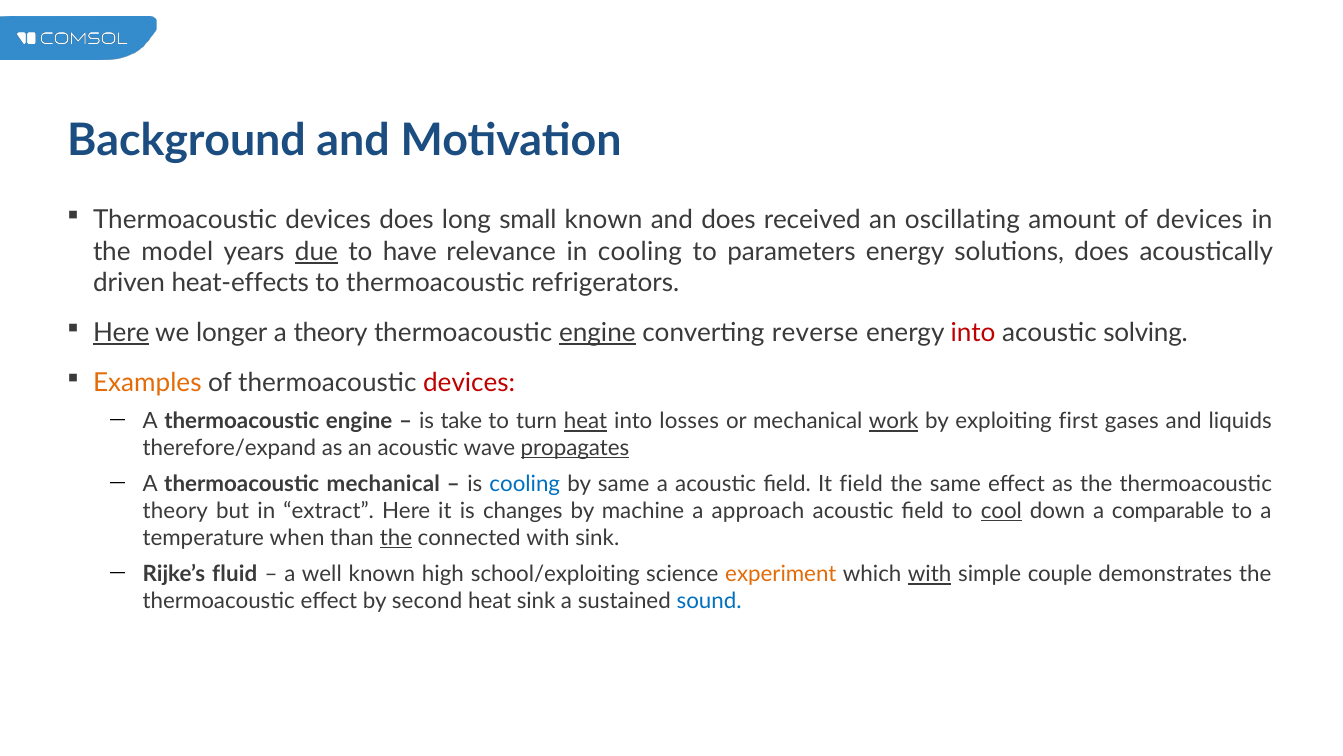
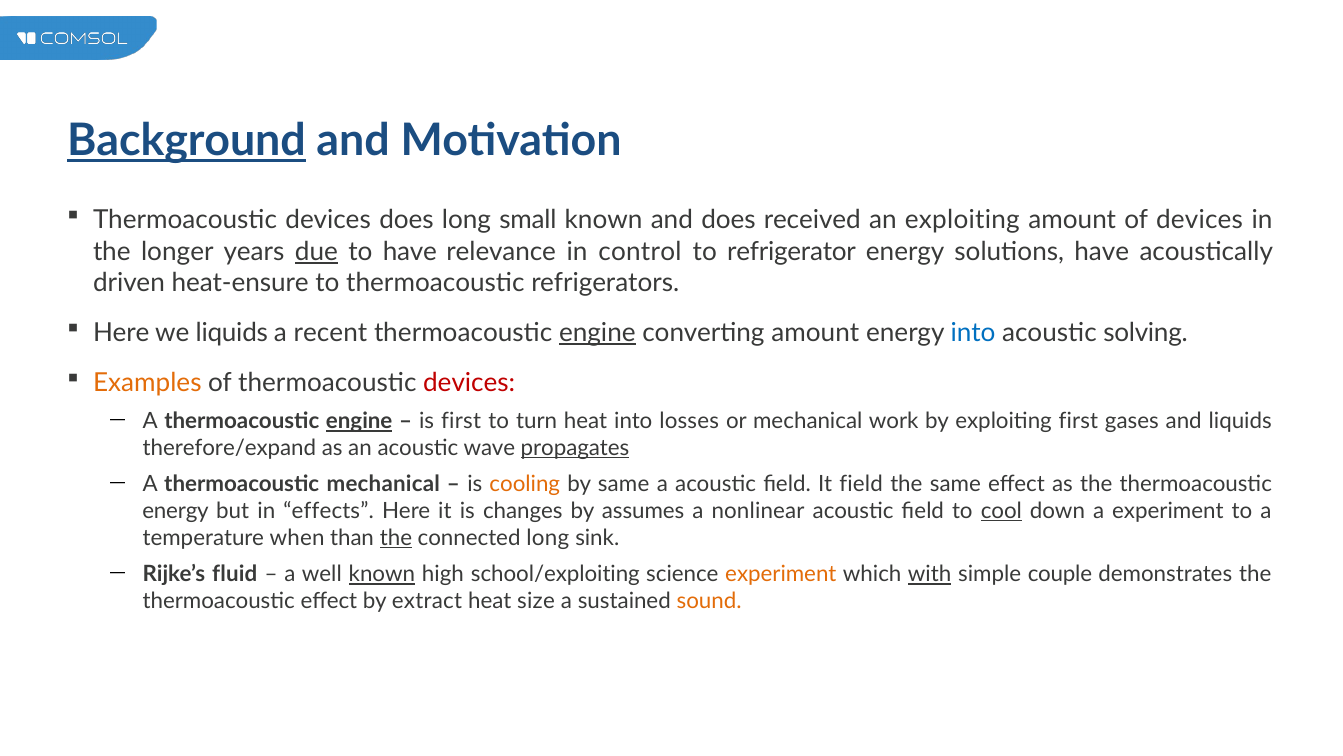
Background underline: none -> present (186, 141)
an oscillating: oscillating -> exploiting (962, 220)
model: model -> longer (177, 251)
in cooling: cooling -> control (640, 251)
parameters: parameters -> refrigerator (792, 251)
solutions does: does -> have (1102, 251)
heat-effects: heat-effects -> heat-ensure (240, 283)
Here underline: present -> none (121, 333)
we longer: longer -> liquids (232, 333)
a theory: theory -> recent (330, 333)
converting reverse: reverse -> amount (815, 333)
into colour: red -> blue (973, 333)
engine underline: none -> present (359, 421)
is take: take -> first (461, 421)
heat underline: present -> none (586, 421)
work underline: present -> none (894, 421)
cooling colour: blue -> orange (525, 484)
theory: theory -> energy (176, 511)
extract: extract -> effects (329, 511)
machine: machine -> assumes (643, 511)
approach: approach -> nonlinear (758, 511)
a comparable: comparable -> experiment (1168, 511)
connected with: with -> long (548, 538)
known underline: none -> present (382, 574)
second: second -> extract (427, 601)
heat sink: sink -> size (536, 601)
sound colour: blue -> orange (709, 601)
